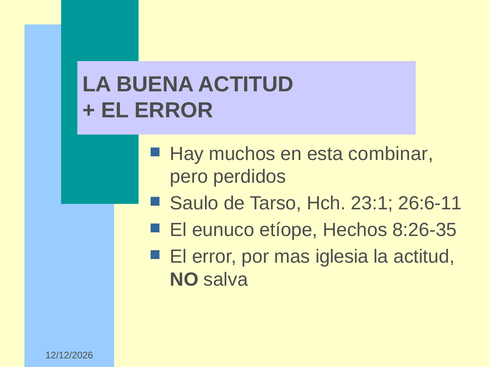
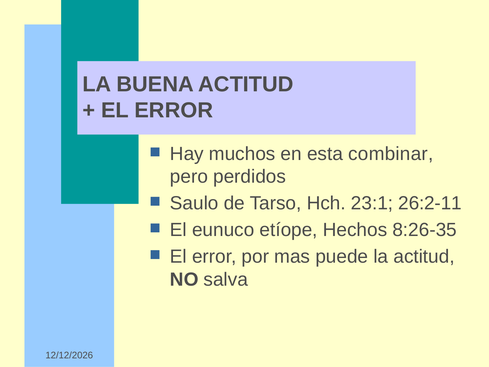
26:6-11: 26:6-11 -> 26:2-11 (430, 203)
iglesia: iglesia -> puede (342, 257)
